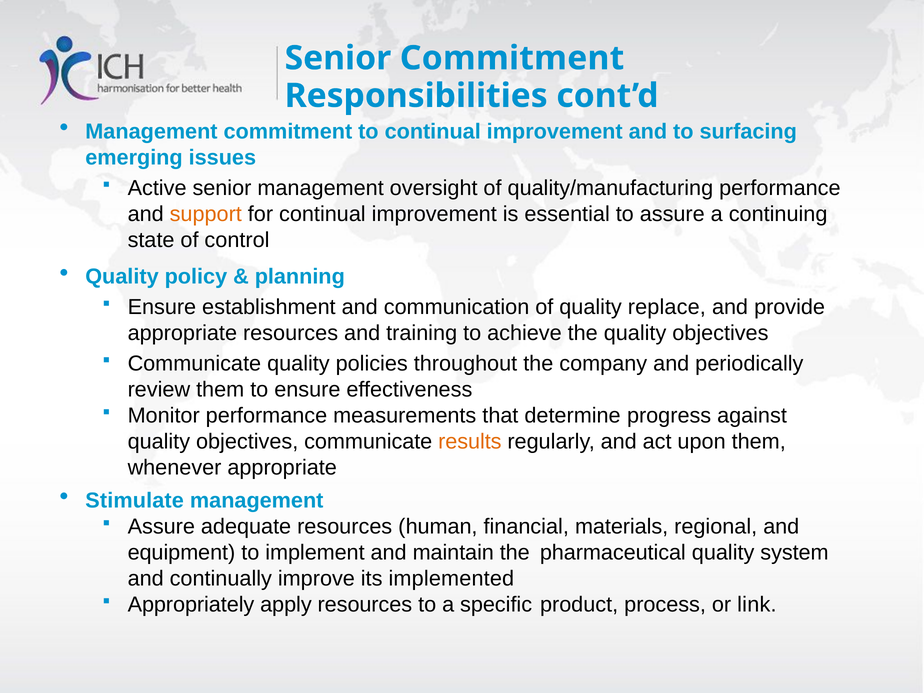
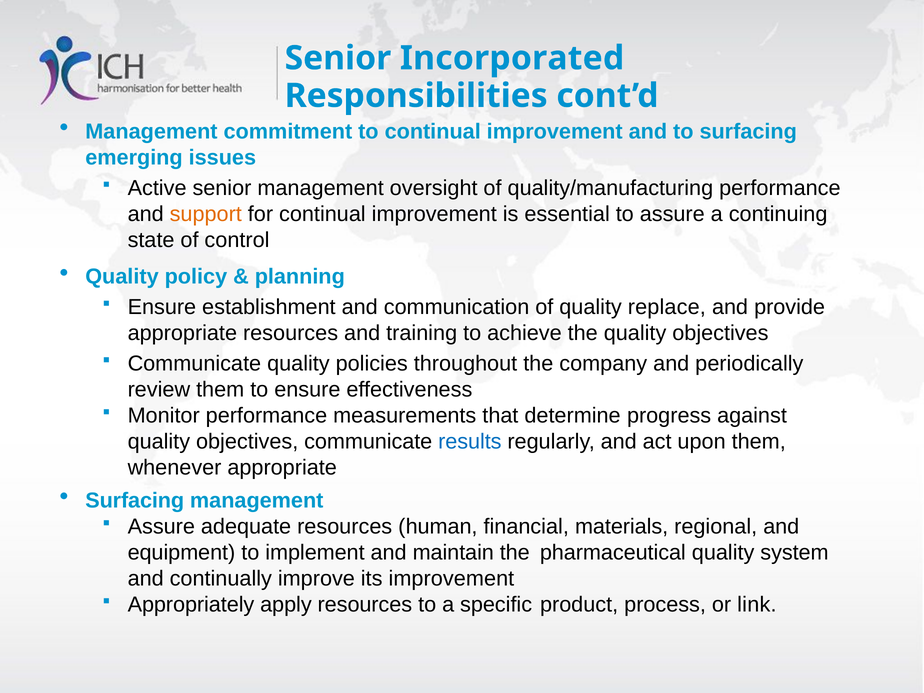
Senior Commitment: Commitment -> Incorporated (512, 58)
results colour: orange -> blue (470, 441)
Stimulate: Stimulate -> Surfacing (135, 501)
its implemented: implemented -> improvement (451, 579)
